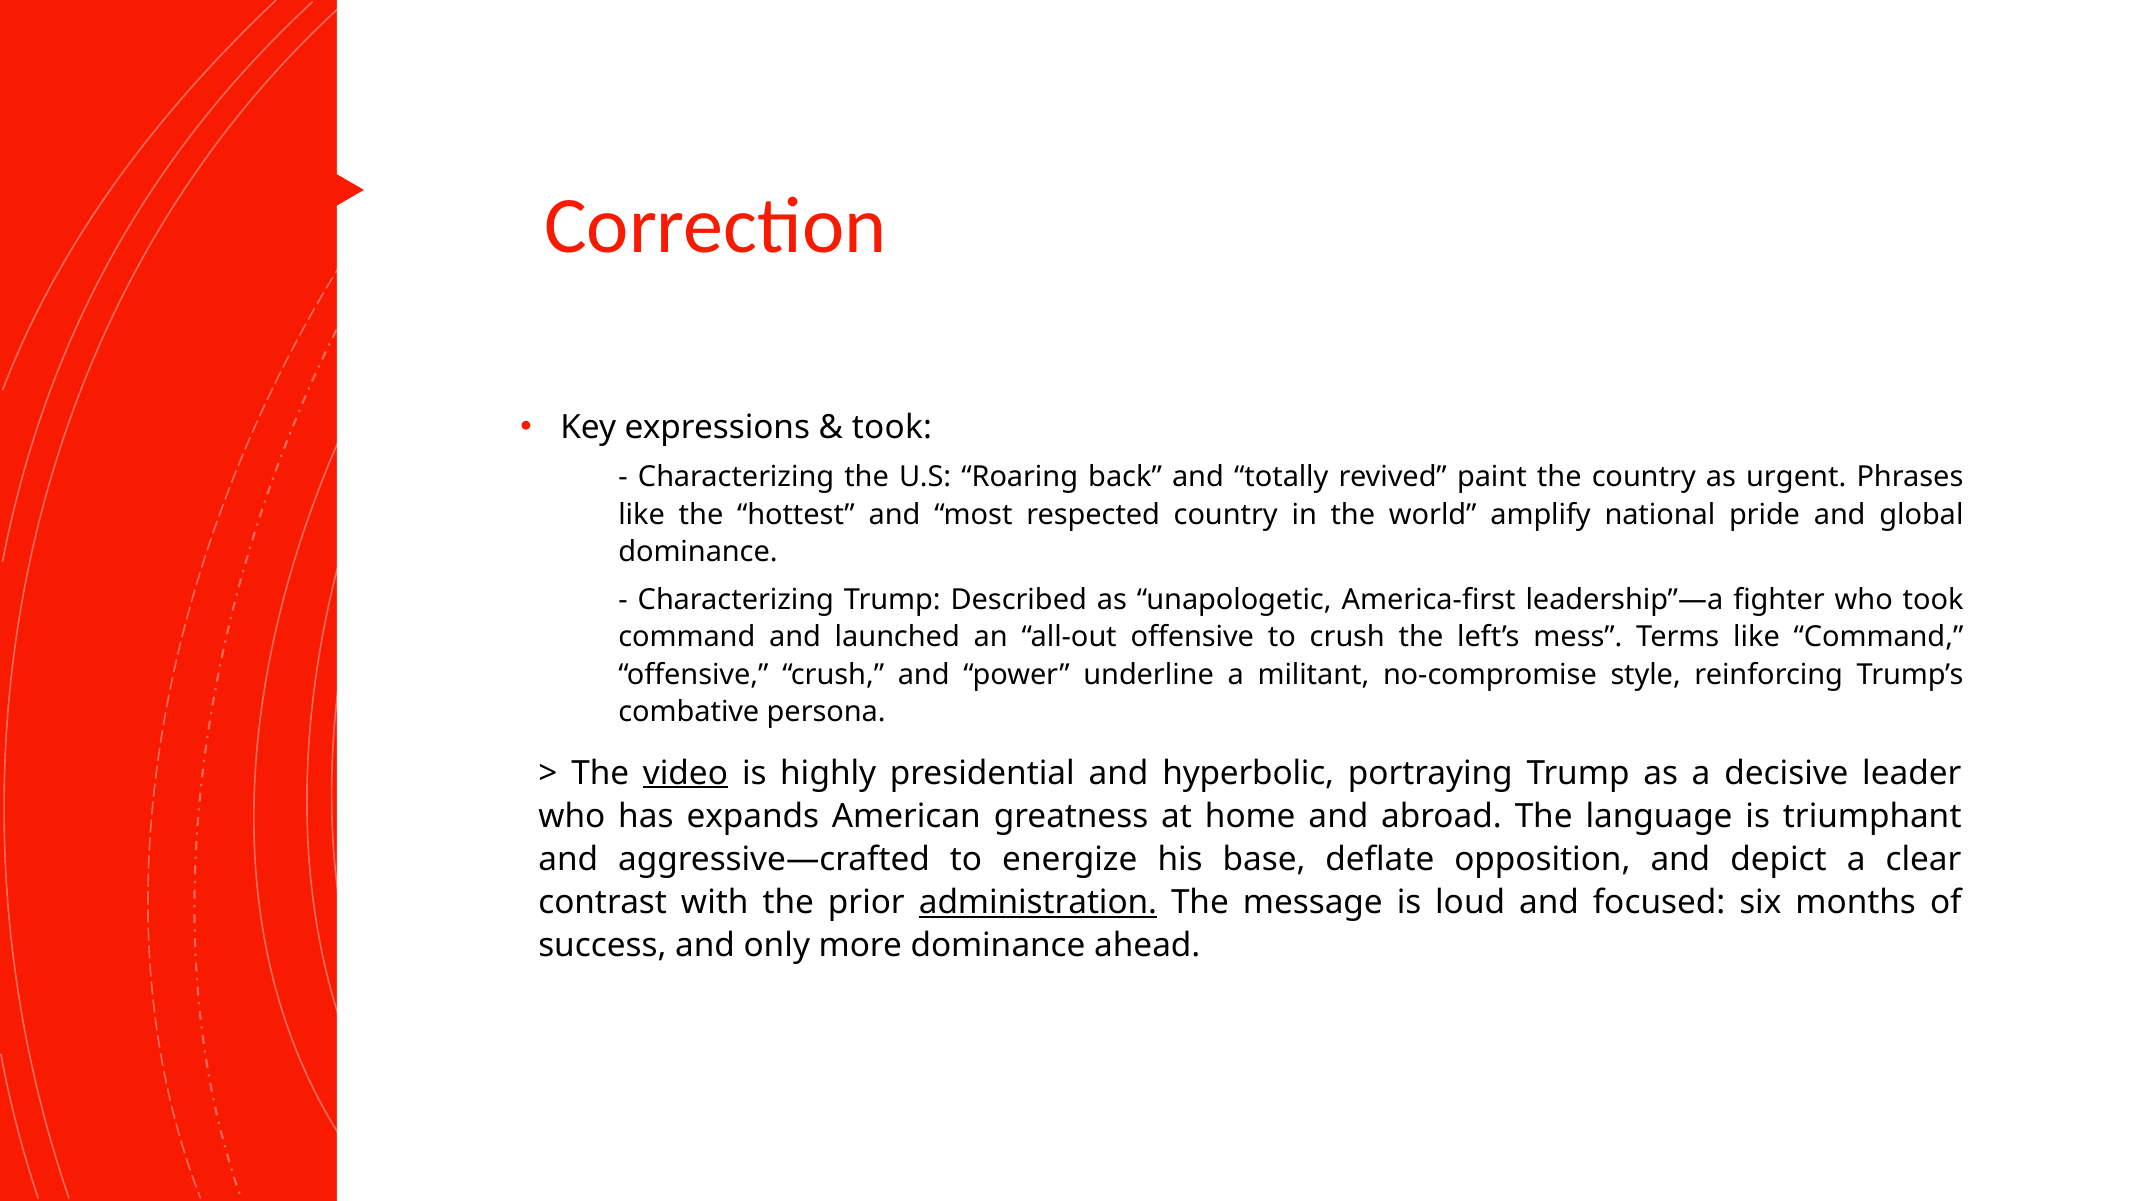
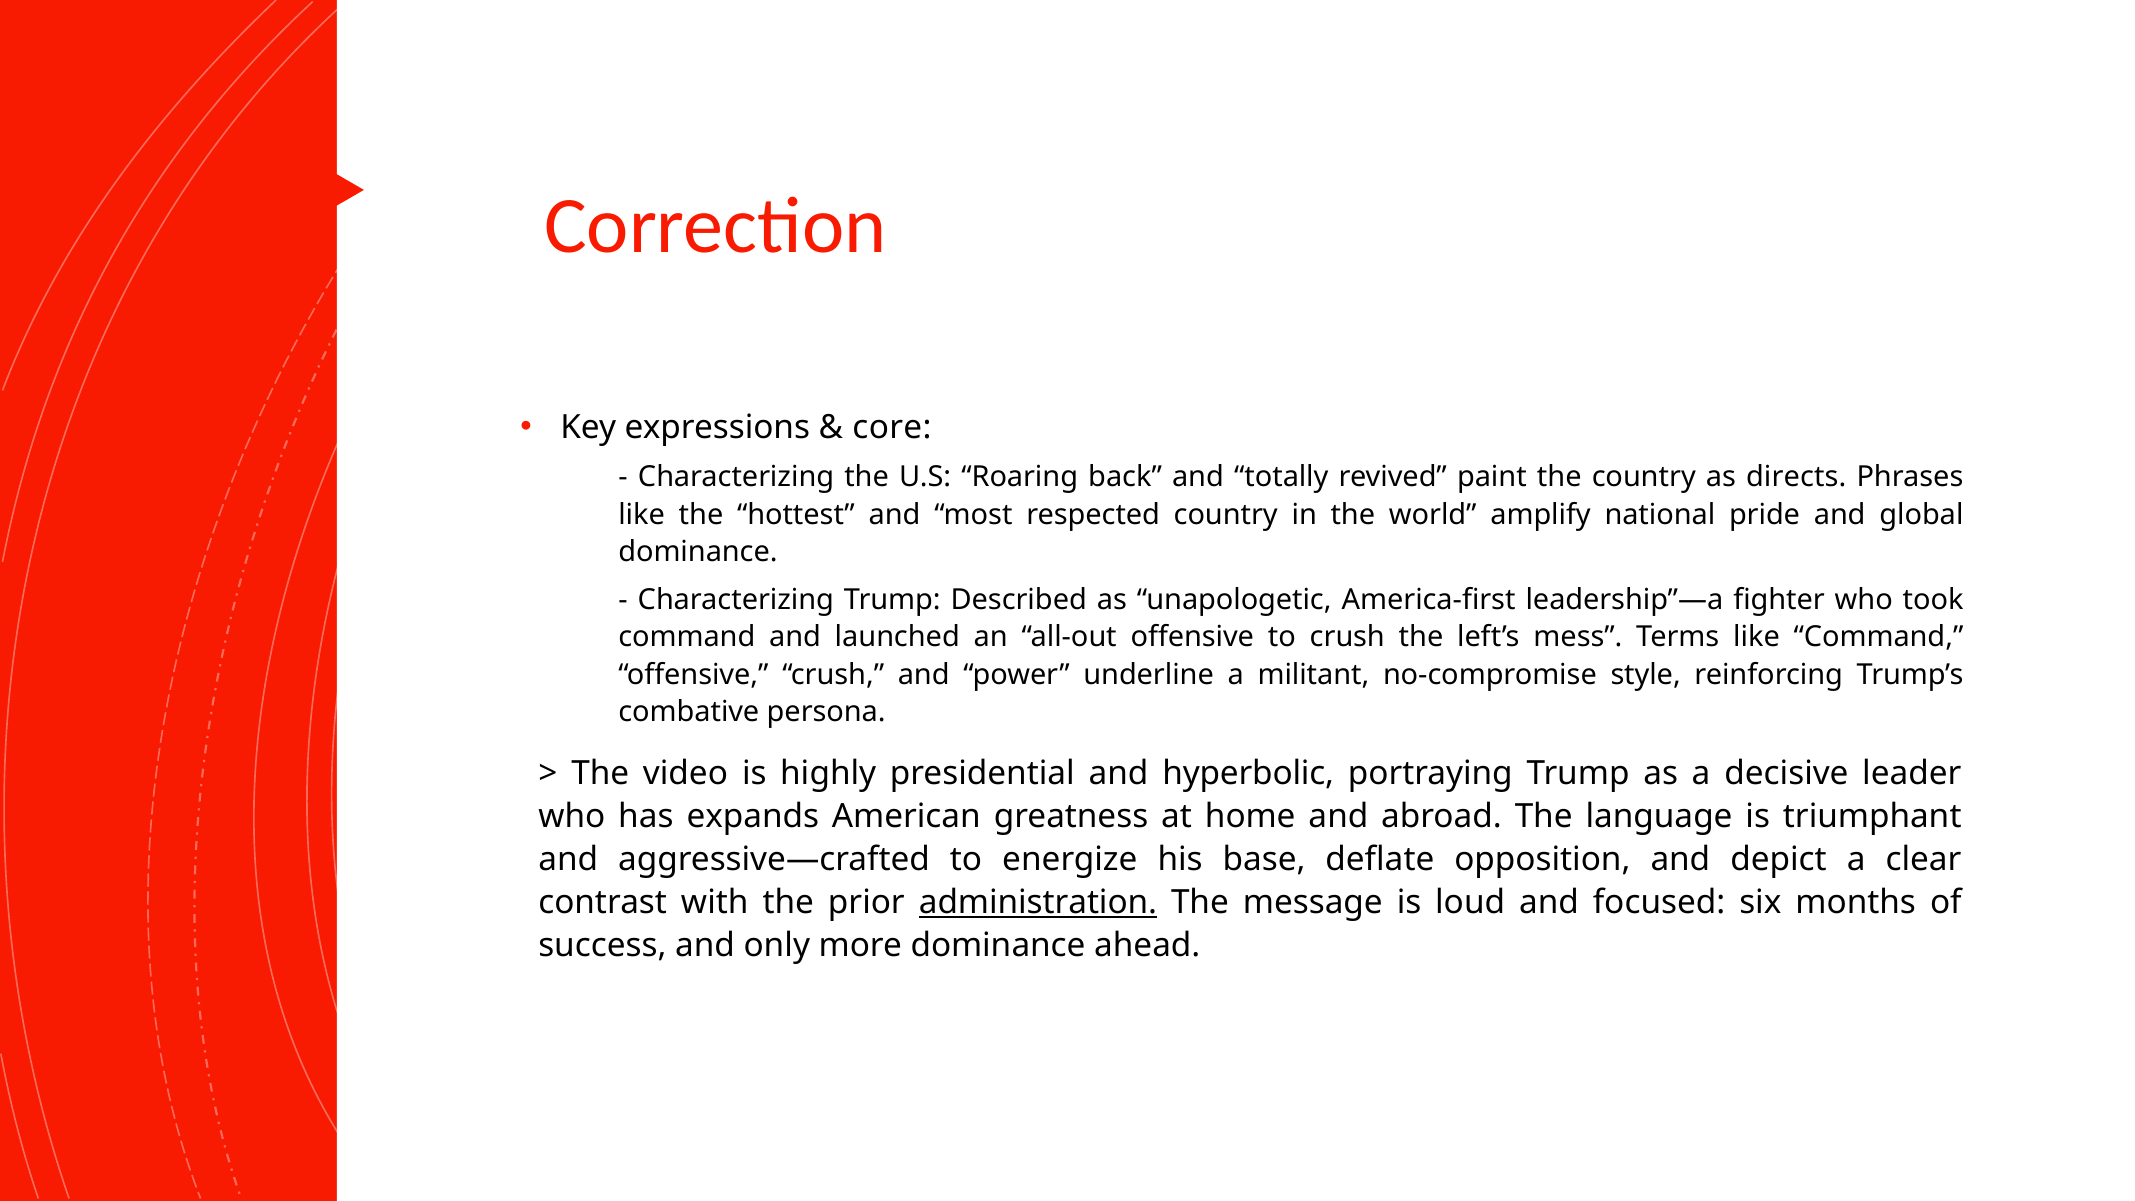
took: took -> core (892, 427)
urgent: urgent -> directs (1796, 477)
video underline: present -> none (685, 773)
